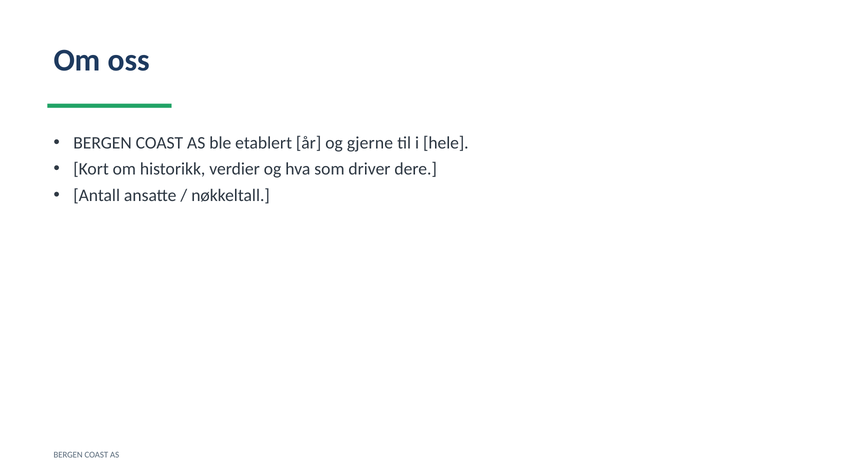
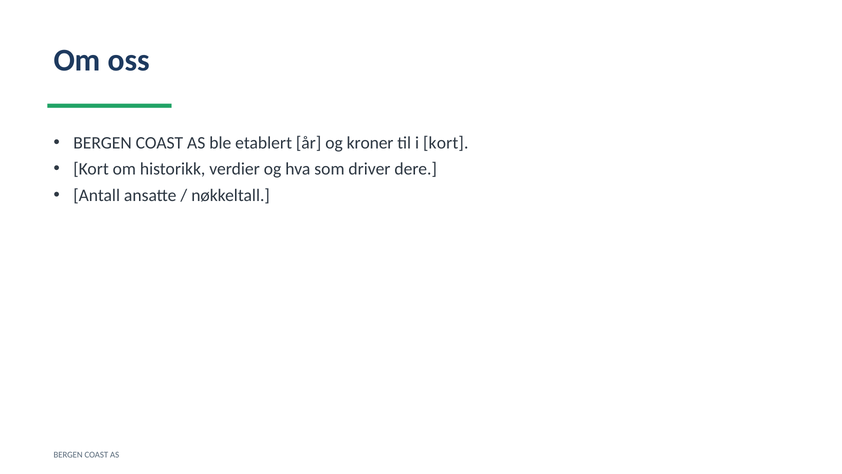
gjerne: gjerne -> kroner (370, 143)
i hele: hele -> kort (446, 143)
